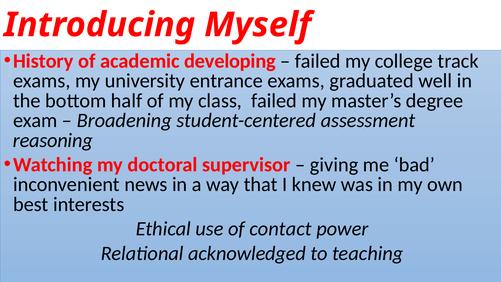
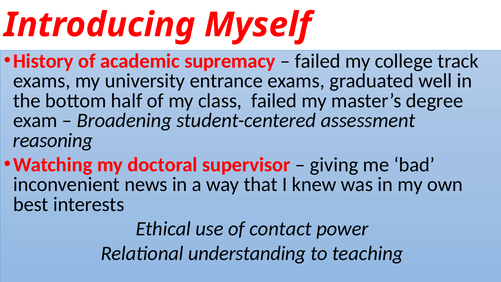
developing: developing -> supremacy (230, 61)
acknowledged: acknowledged -> understanding (247, 253)
